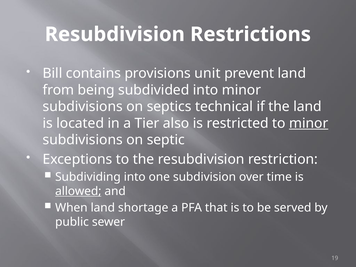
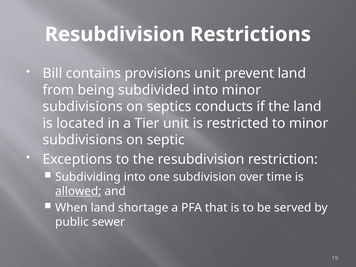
technical: technical -> conducts (224, 107)
Tier also: also -> unit (176, 123)
minor underline: present -> none (309, 123)
